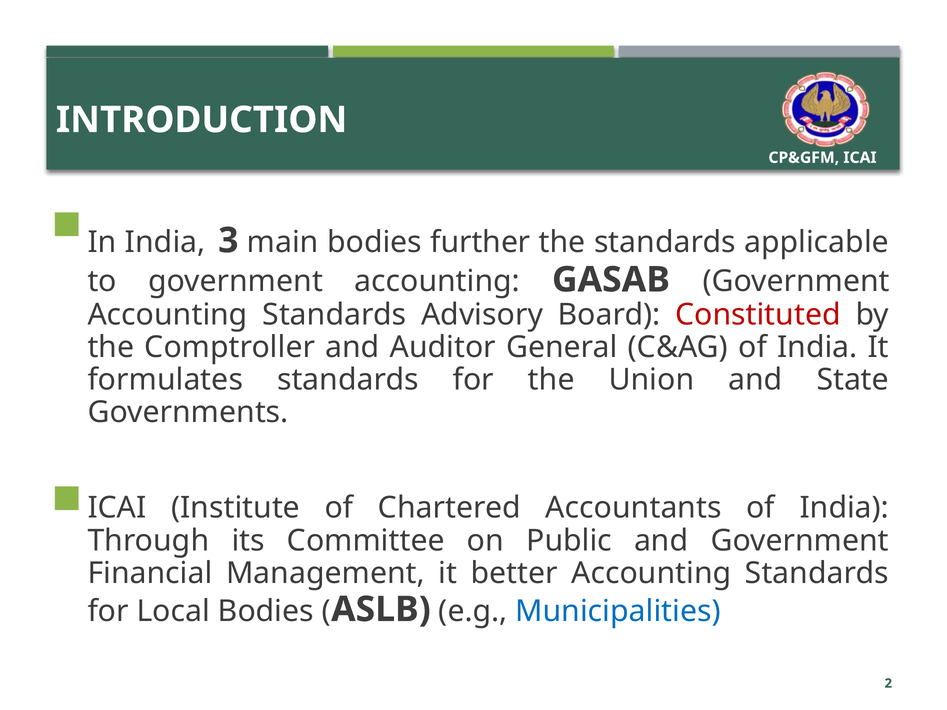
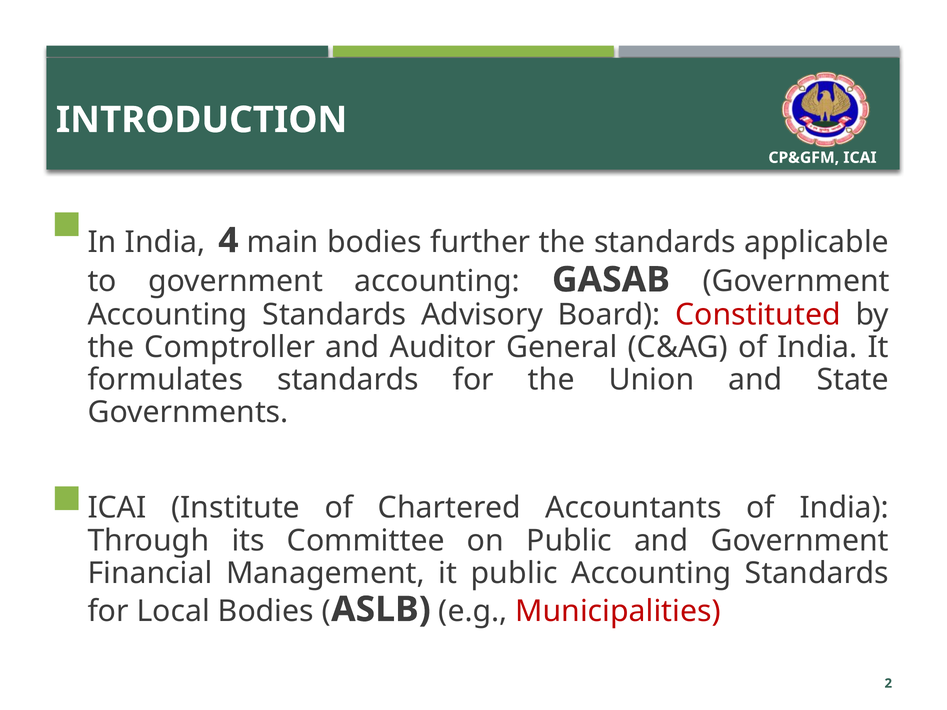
3: 3 -> 4 (228, 241)
it better: better -> public (514, 573)
Municipalities colour: blue -> red (618, 611)
